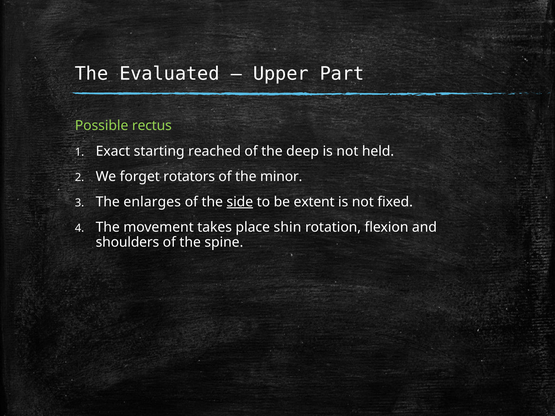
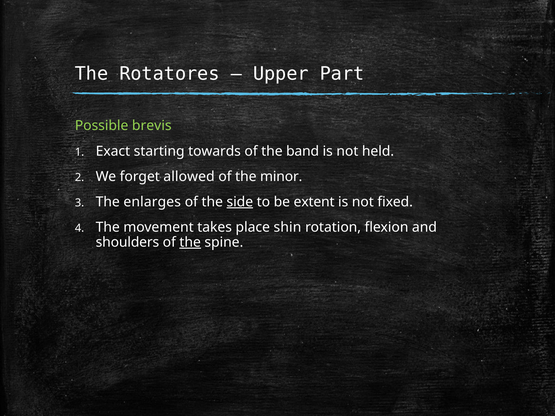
Evaluated: Evaluated -> Rotatores (169, 74)
rectus: rectus -> brevis (152, 126)
reached: reached -> towards (215, 151)
deep: deep -> band (303, 151)
rotators: rotators -> allowed (189, 177)
the underline: none -> present (190, 242)
